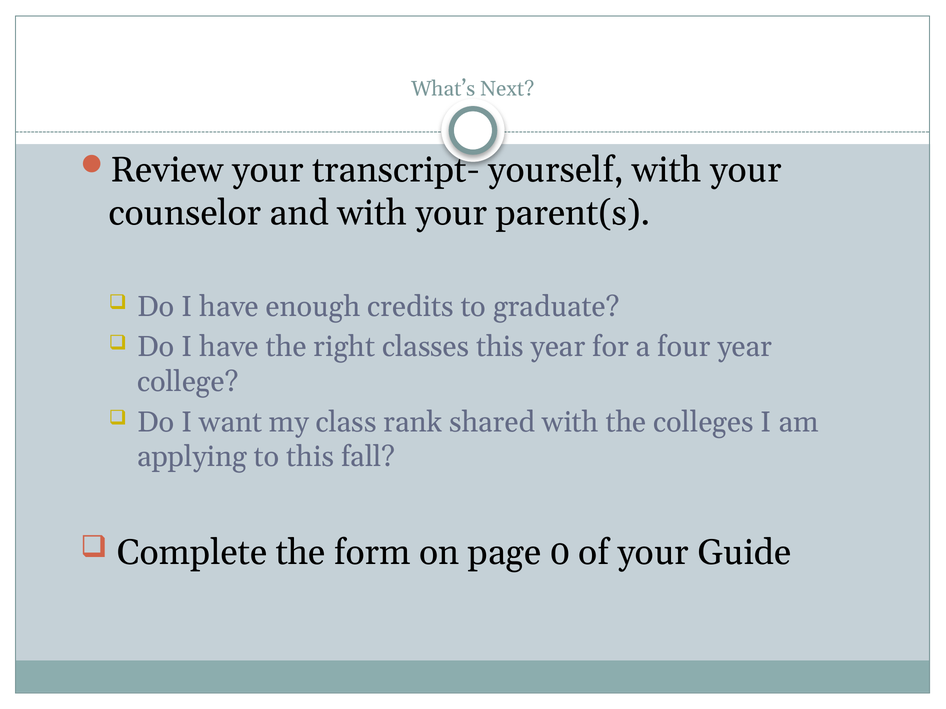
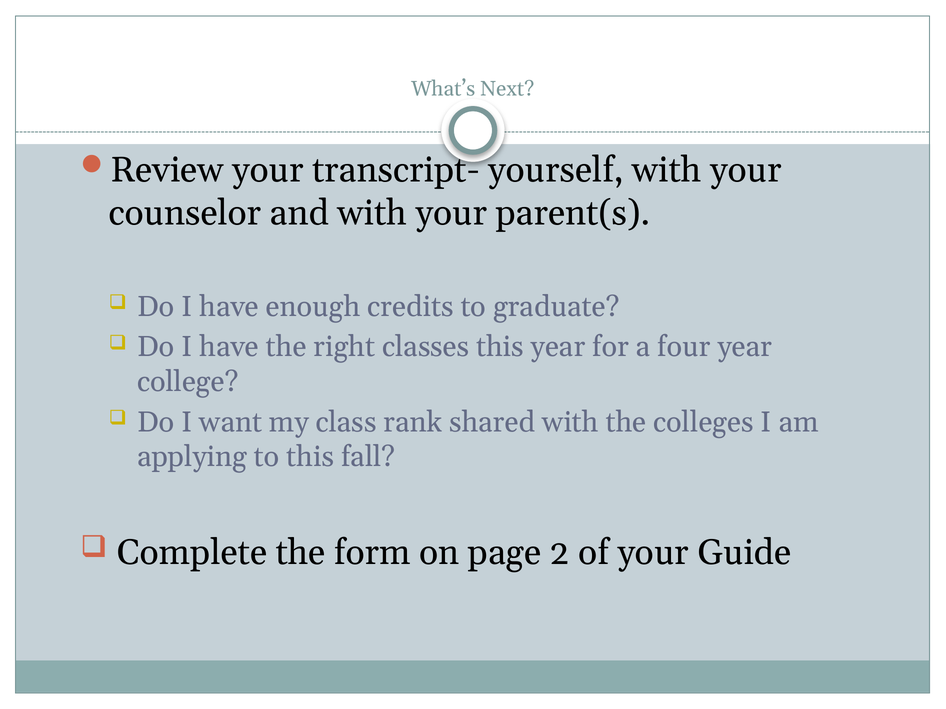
0: 0 -> 2 (560, 553)
